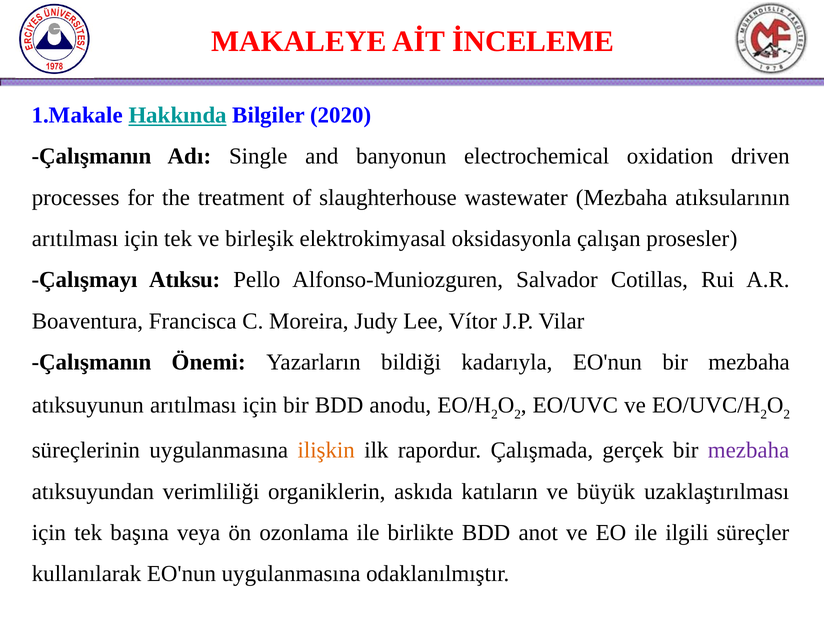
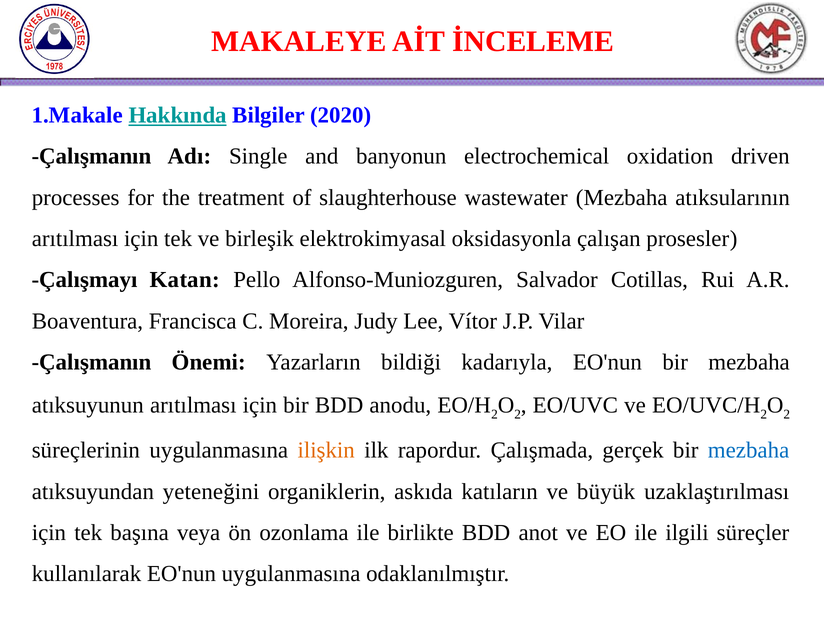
Atıksu: Atıksu -> Katan (185, 280)
mezbaha colour: purple -> blue (749, 450)
verimliliği: verimliliği -> yeteneğini (211, 492)
